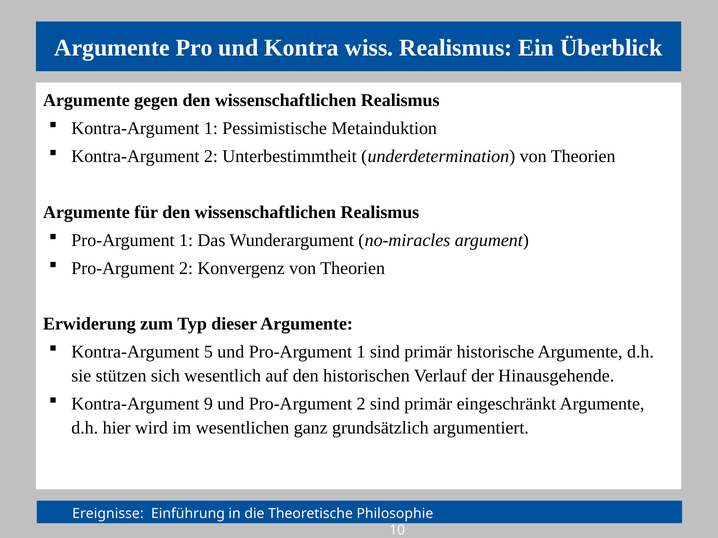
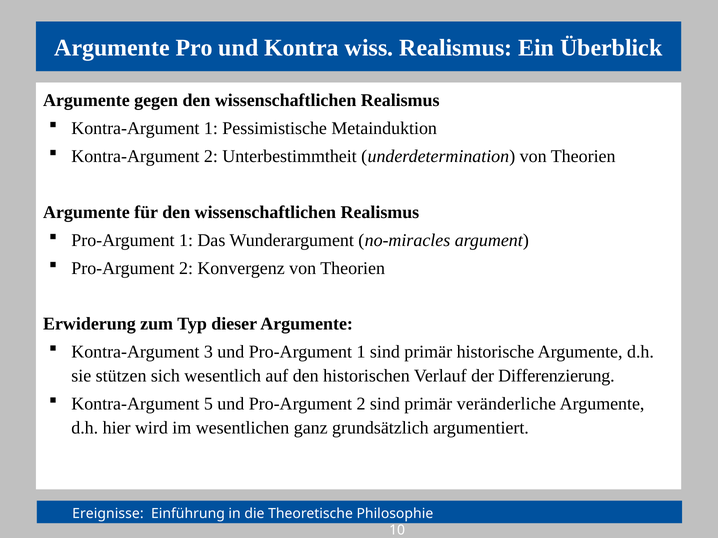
5: 5 -> 3 (208, 352)
Hinausgehende: Hinausgehende -> Differenzierung (556, 376)
9: 9 -> 5 (208, 404)
eingeschränkt: eingeschränkt -> veränderliche (506, 404)
